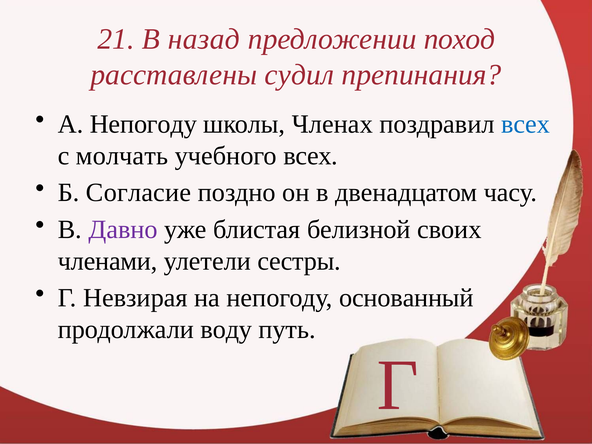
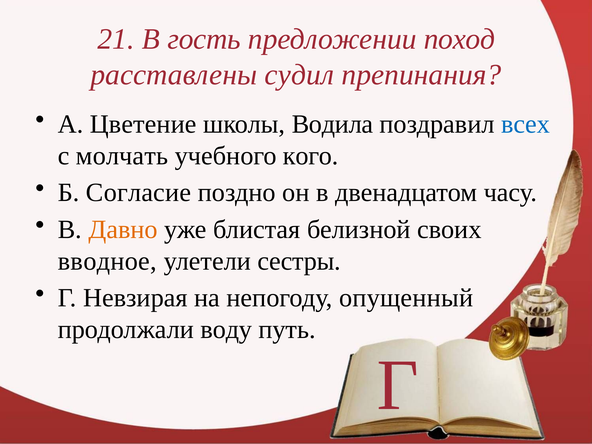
назад: назад -> гость (204, 39)
А Непогоду: Непогоду -> Цветение (143, 124)
Членах: Членах -> Водила (332, 124)
учебного всех: всех -> кого (311, 156)
Давно colour: purple -> orange (123, 229)
членами: членами -> вводное (107, 261)
основанный: основанный -> опущенный (406, 298)
